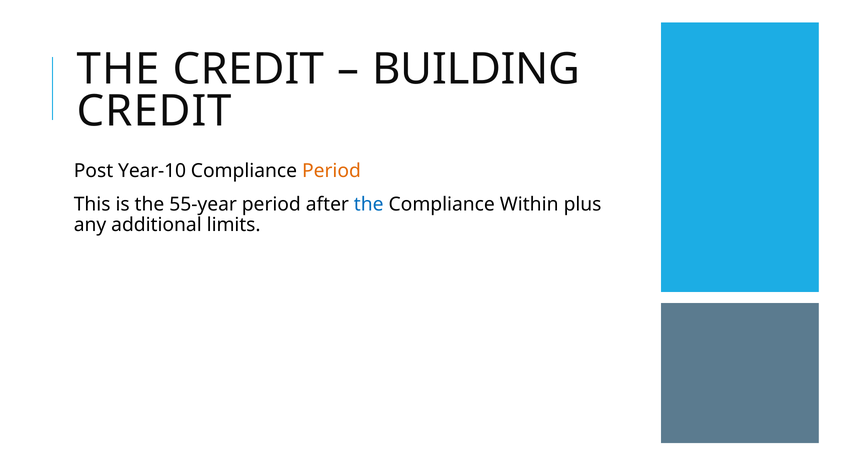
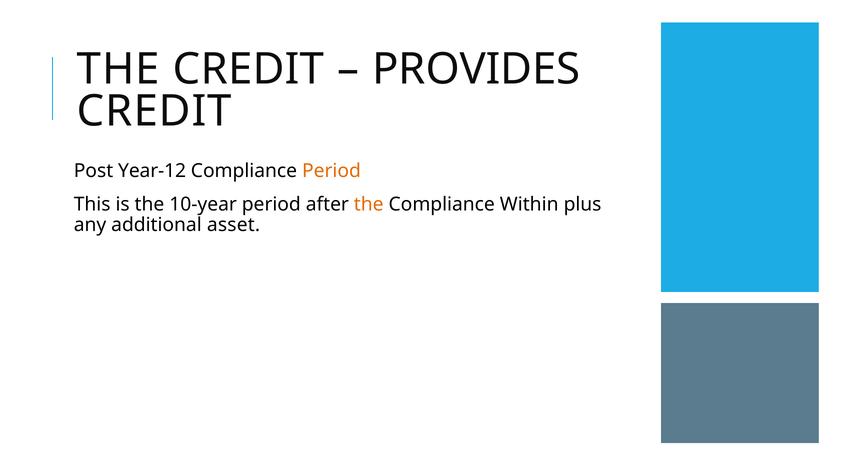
BUILDING: BUILDING -> PROVIDES (476, 69)
Year-10: Year-10 -> Year-12 (152, 171)
55-year: 55-year -> 10-year (203, 204)
the colour: blue -> orange (369, 204)
limits: limits -> asset (234, 225)
